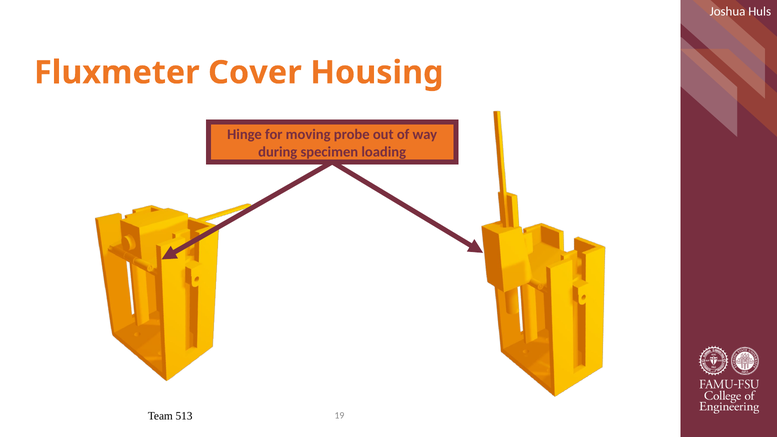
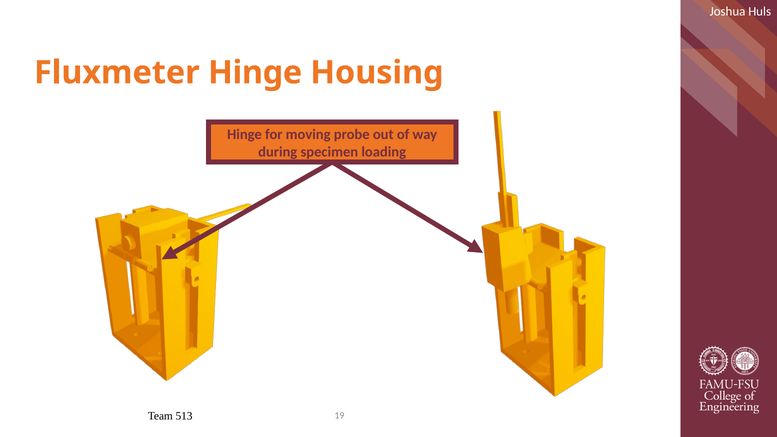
Fluxmeter Cover: Cover -> Hinge (255, 73)
